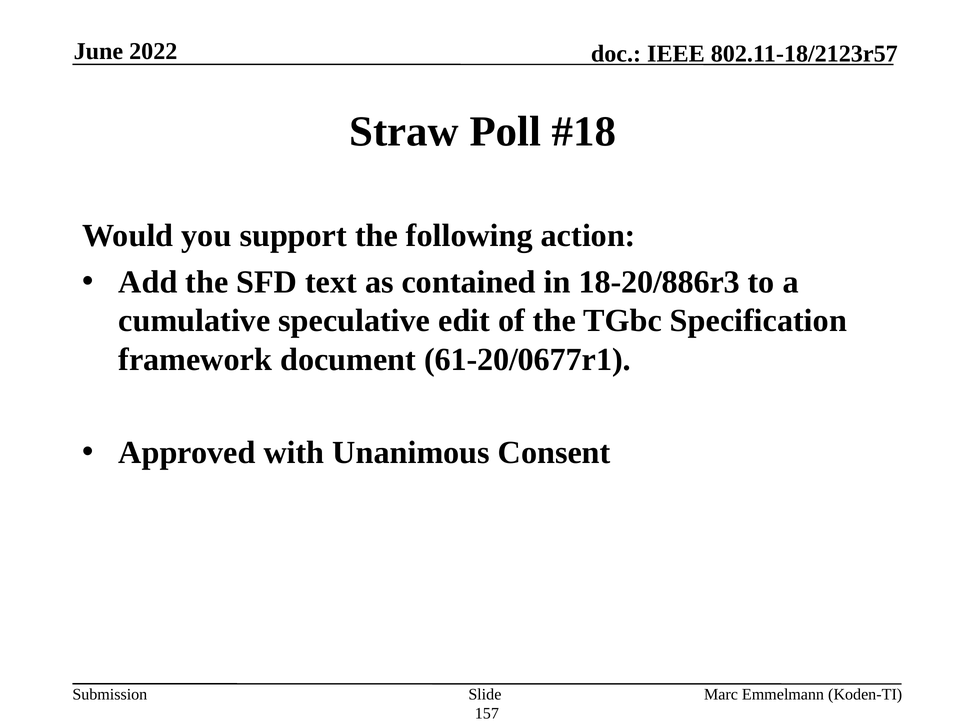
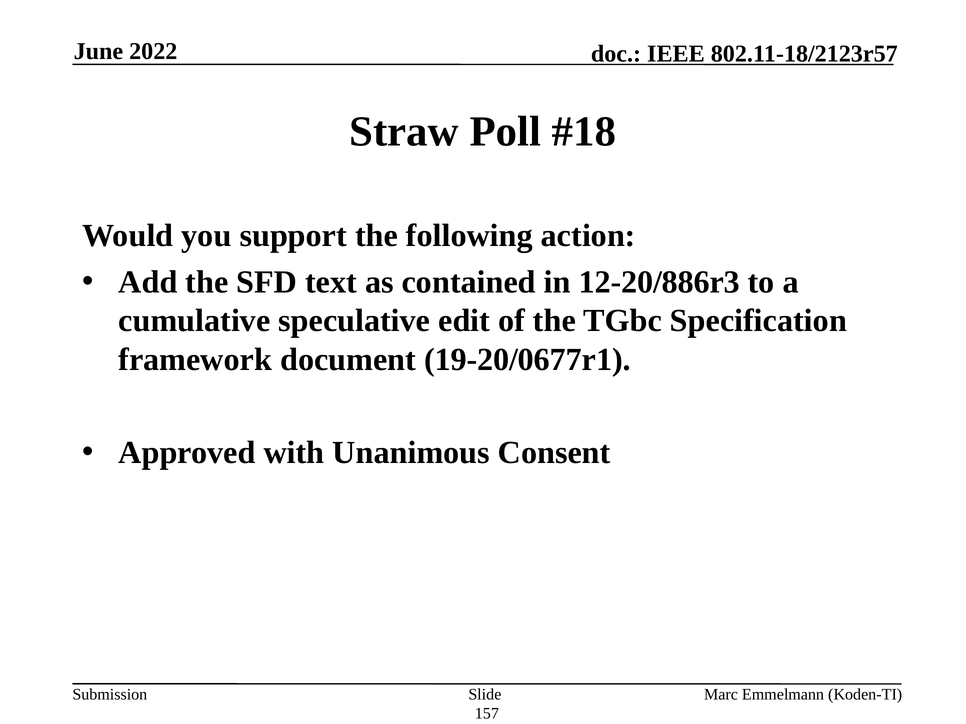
18-20/886r3: 18-20/886r3 -> 12-20/886r3 (659, 282)
61-20/0677r1: 61-20/0677r1 -> 19-20/0677r1 (527, 360)
